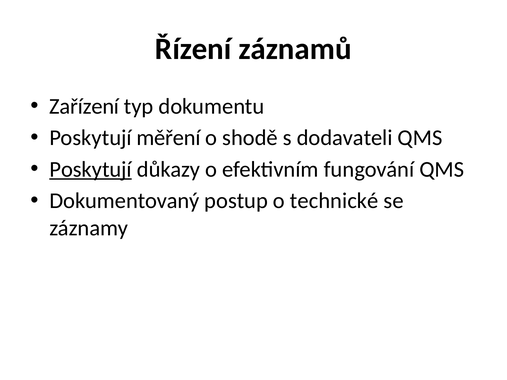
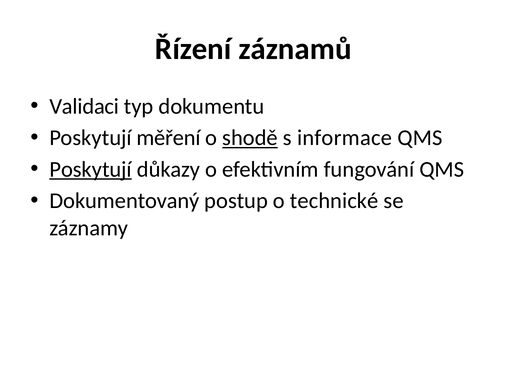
Zařízení: Zařízení -> Validaci (84, 106)
shodě underline: none -> present (250, 138)
dodavateli: dodavateli -> informace (345, 138)
